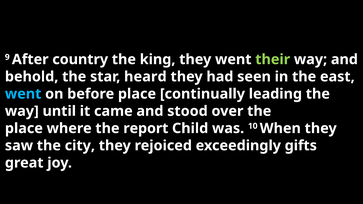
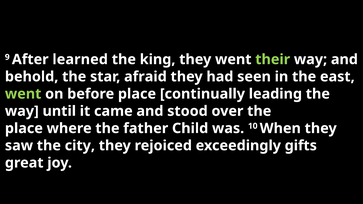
country: country -> learned (80, 59)
heard: heard -> afraid (145, 77)
went colour: light blue -> light green (23, 94)
report: report -> father (146, 128)
